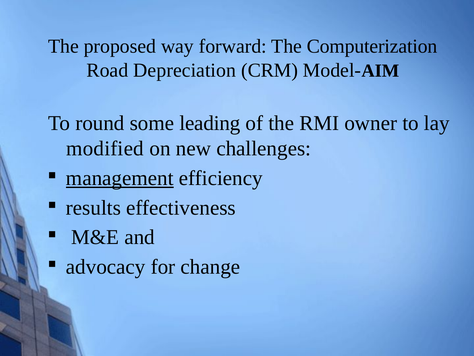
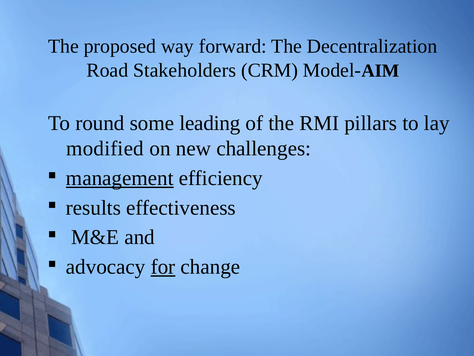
Computerization: Computerization -> Decentralization (372, 46)
Depreciation: Depreciation -> Stakeholders (185, 70)
owner: owner -> pillars (371, 123)
for underline: none -> present (163, 266)
